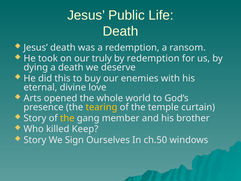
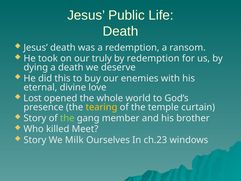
Arts: Arts -> Lost (32, 98)
the colour: yellow -> light green (67, 118)
Keep: Keep -> Meet (85, 129)
Sign: Sign -> Milk (74, 140)
ch.50: ch.50 -> ch.23 (155, 140)
